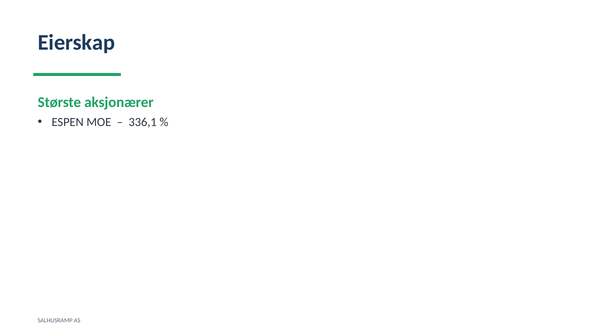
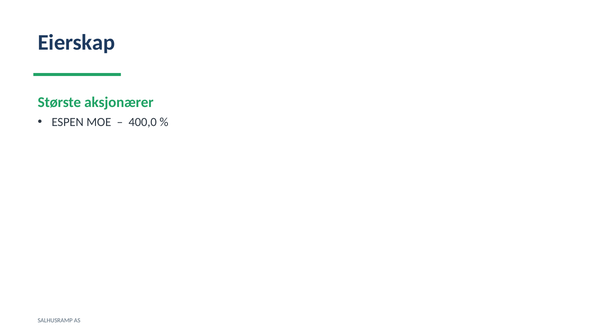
336,1: 336,1 -> 400,0 (143, 122)
